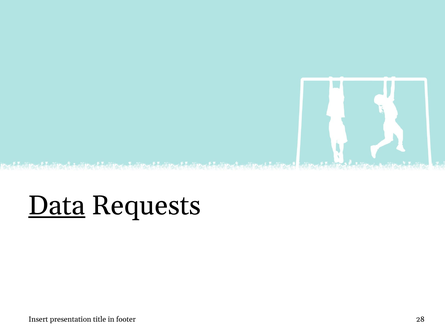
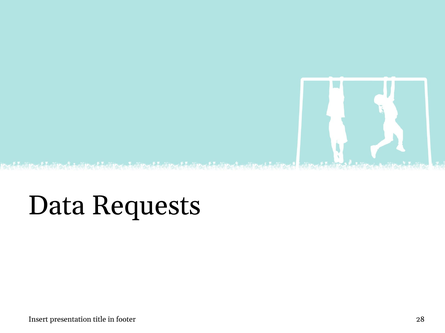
Data underline: present -> none (57, 206)
